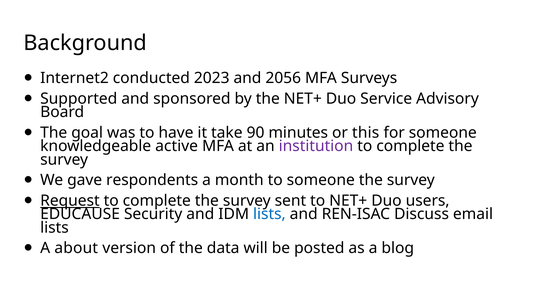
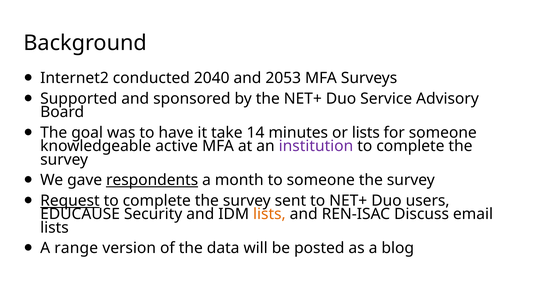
2023: 2023 -> 2040 (212, 78)
2056: 2056 -> 2053 (283, 78)
90: 90 -> 14 (256, 133)
or this: this -> lists (366, 133)
respondents underline: none -> present (152, 180)
lists colour: blue -> orange (269, 214)
about: about -> range (76, 248)
